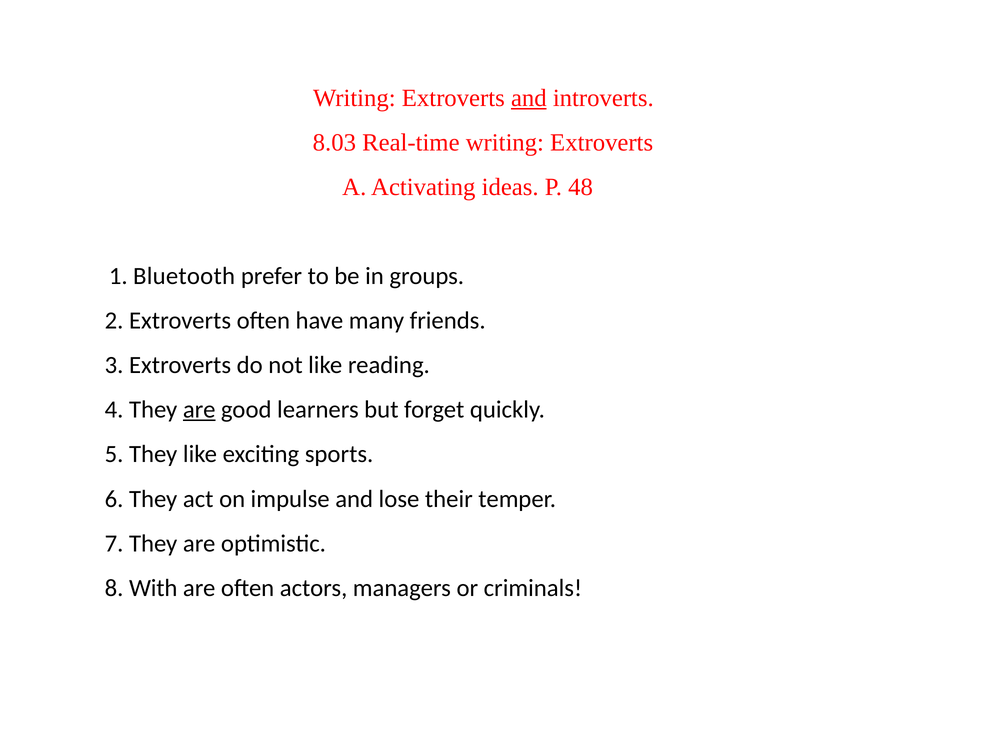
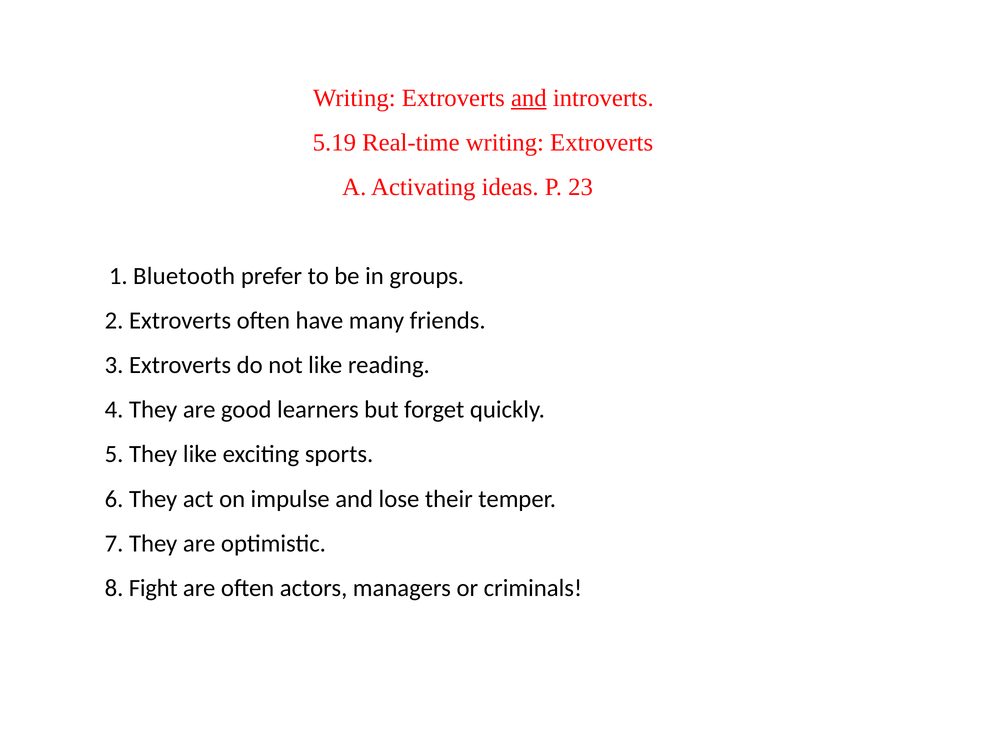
8.03: 8.03 -> 5.19 (334, 143)
48: 48 -> 23 (581, 187)
are underline: present -> none (199, 410)
With: With -> Fight (153, 588)
